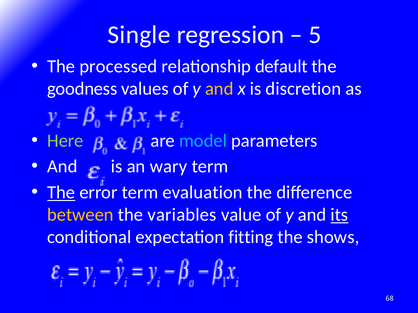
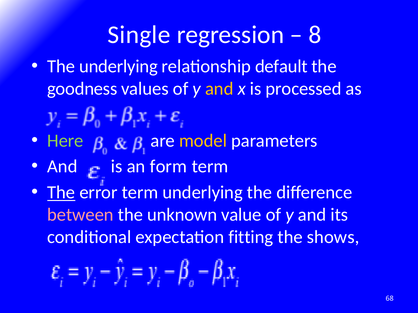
5: 5 -> 8 (315, 35)
The processed: processed -> underlying (119, 66)
discretion: discretion -> processed (304, 89)
model colour: light blue -> yellow (203, 141)
wary: wary -> form (168, 167)
term evaluation: evaluation -> underlying (203, 193)
between colour: yellow -> pink (80, 215)
variables: variables -> unknown (182, 215)
its underline: present -> none (339, 215)
